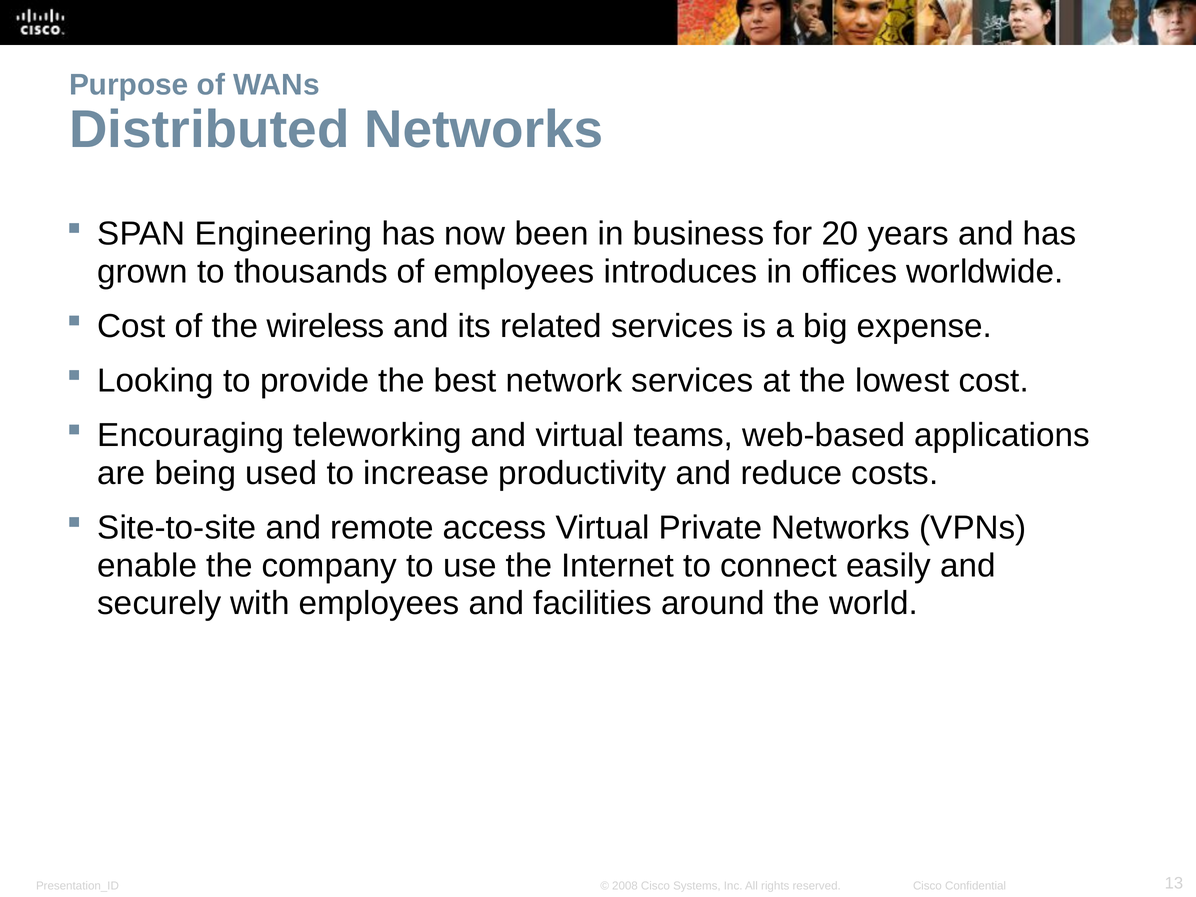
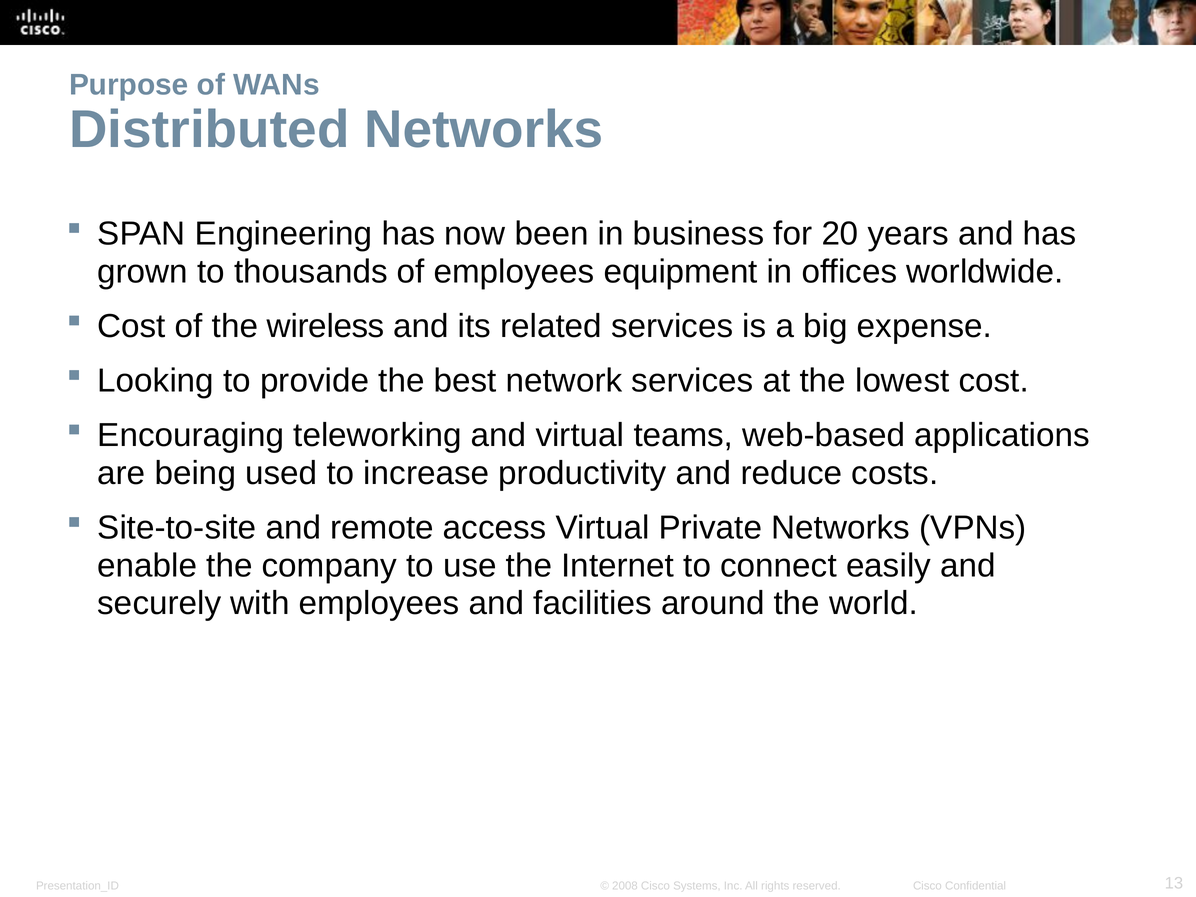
introduces: introduces -> equipment (681, 272)
